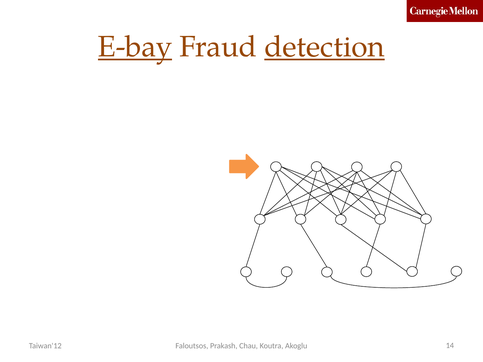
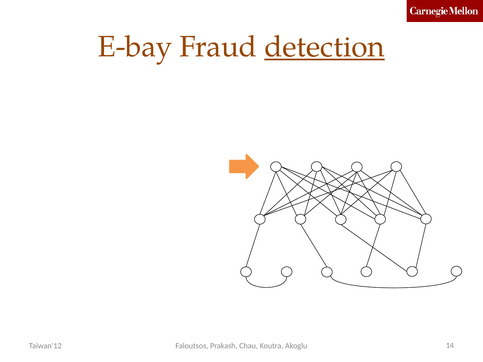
E-bay underline: present -> none (135, 47)
